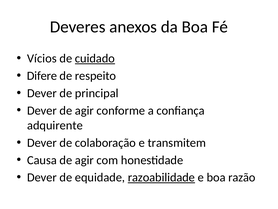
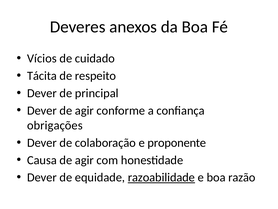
cuidado underline: present -> none (95, 58)
Difere: Difere -> Tácita (42, 76)
adquirente: adquirente -> obrigações (55, 125)
transmitem: transmitem -> proponente (177, 142)
